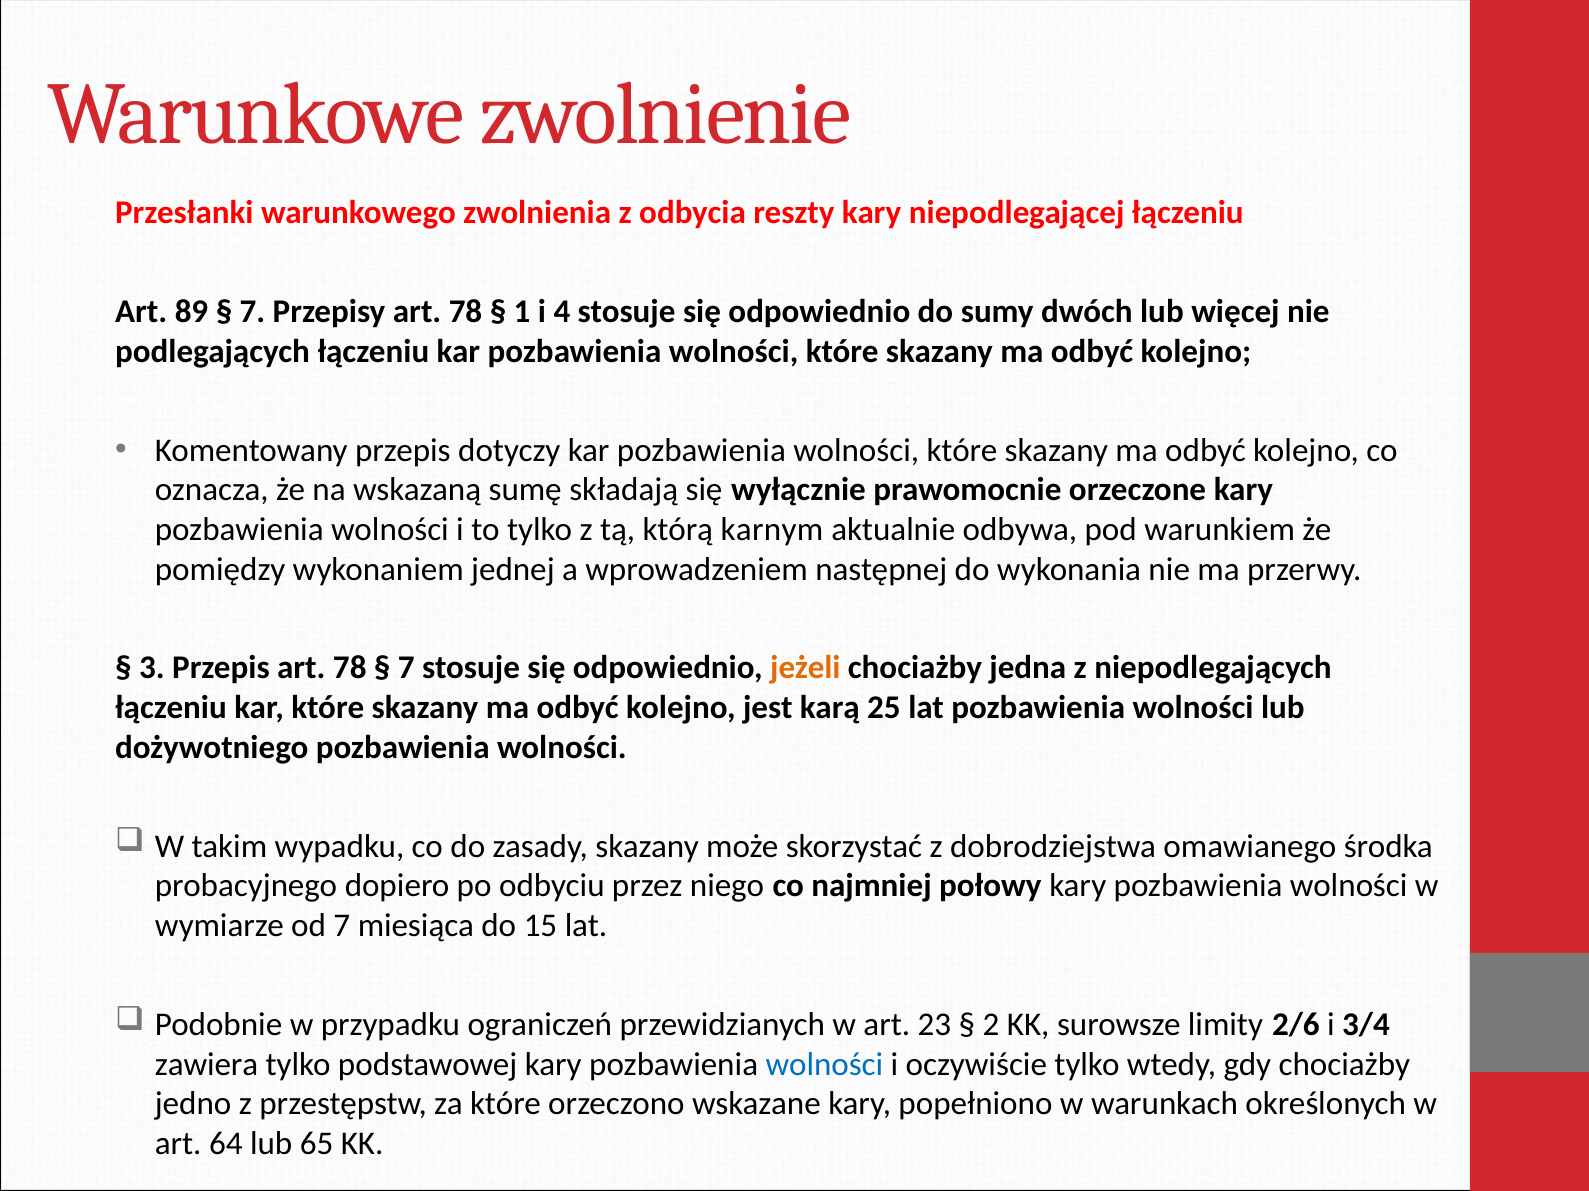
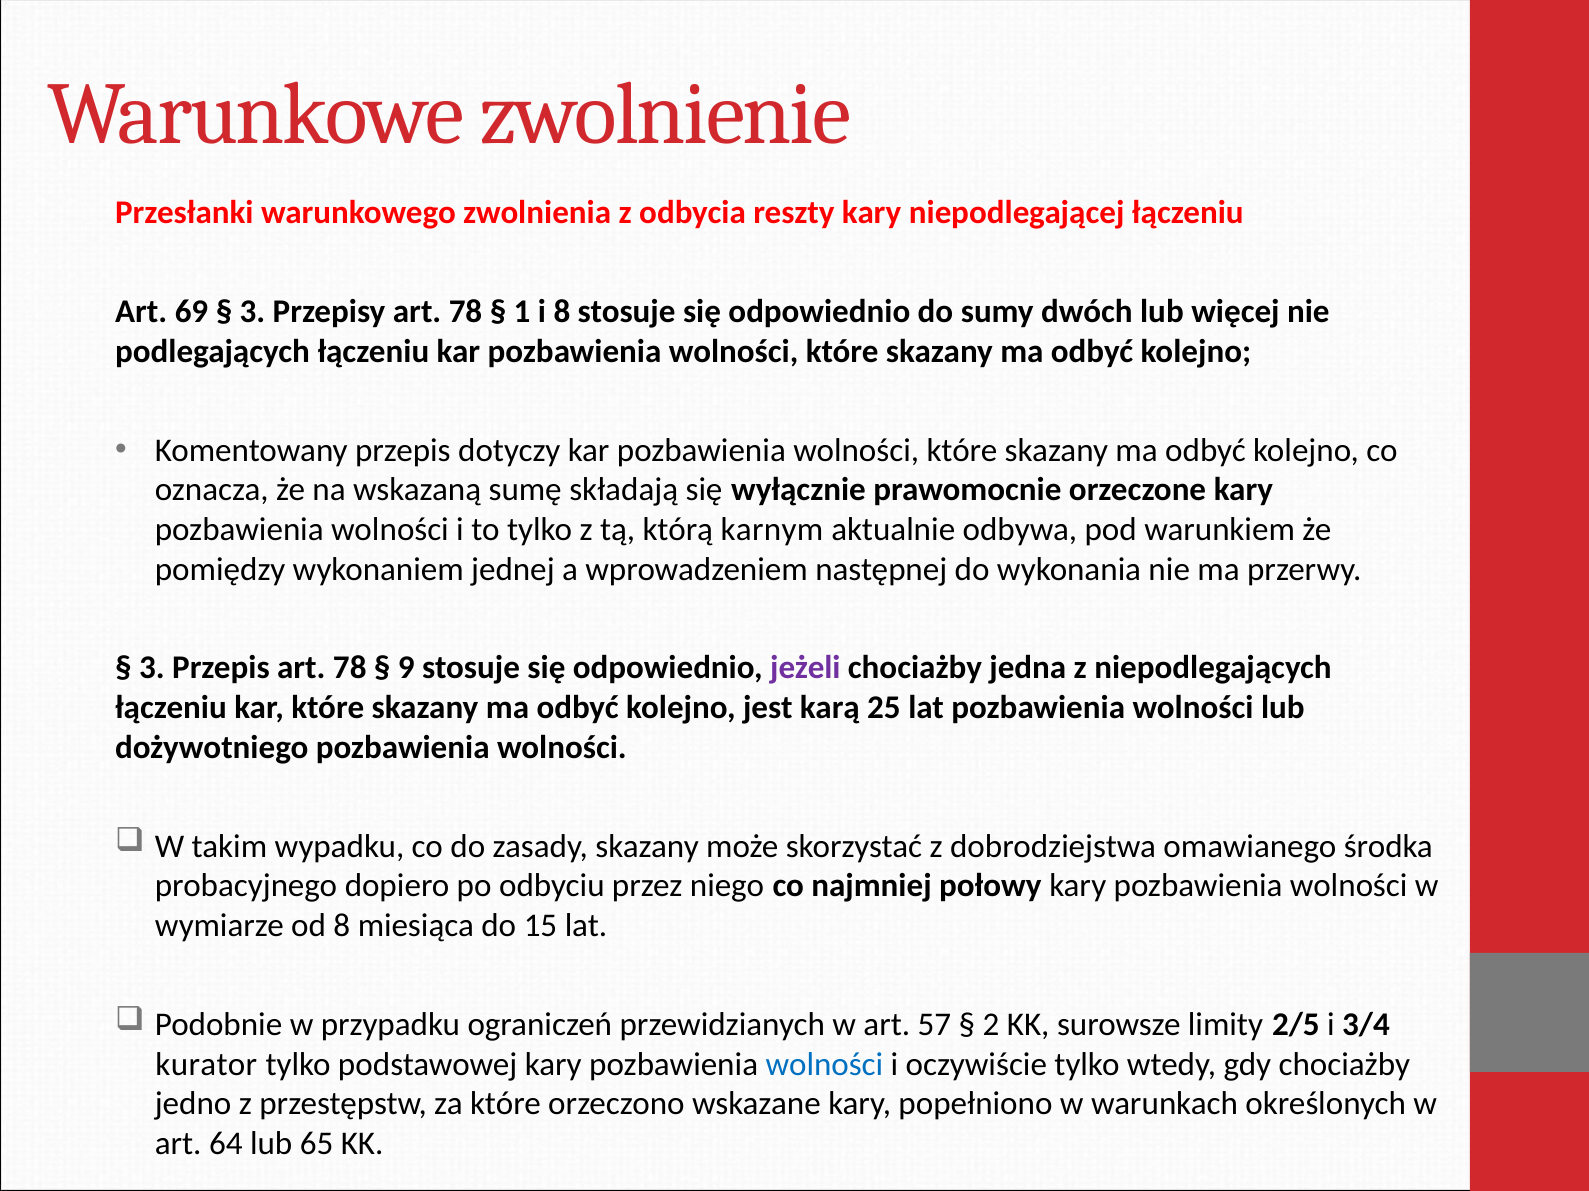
89: 89 -> 69 (191, 312)
7: 7 -> 3 (252, 312)
i 4: 4 -> 8 (562, 312)
7: 7 -> 9 (406, 668)
jeżeli colour: orange -> purple (805, 668)
od 7: 7 -> 8 (342, 926)
23: 23 -> 57 (934, 1025)
2/6: 2/6 -> 2/5 (1296, 1025)
zawiera: zawiera -> kurator (206, 1065)
